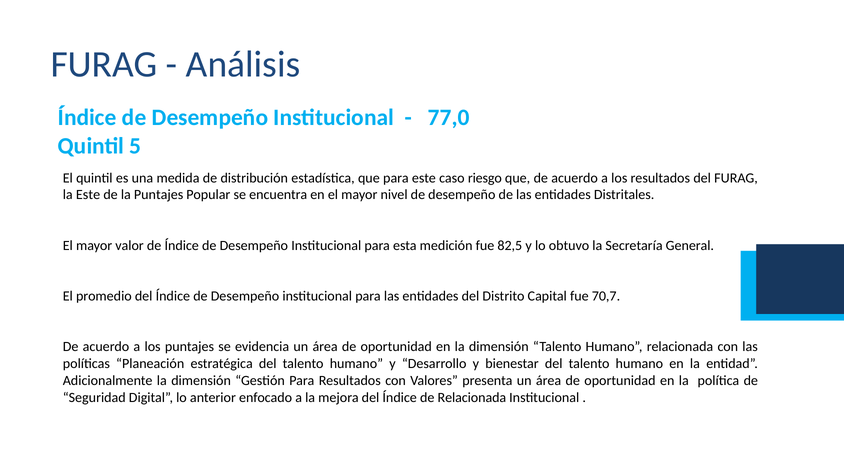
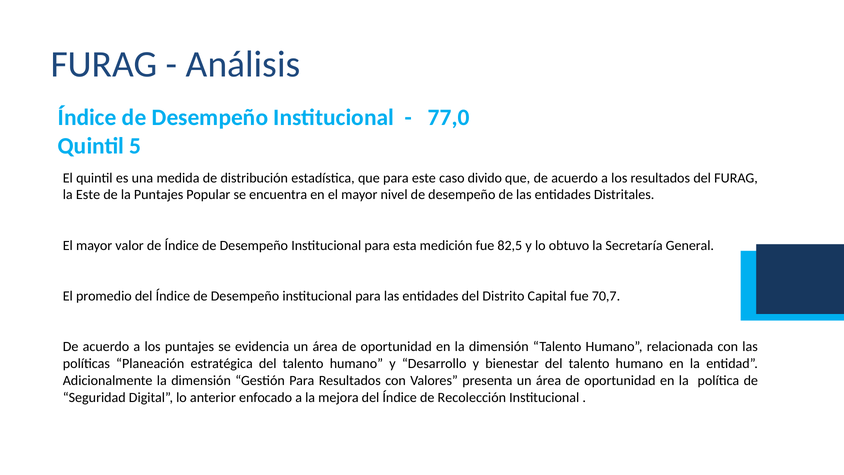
riesgo: riesgo -> divido (485, 178)
de Relacionada: Relacionada -> Recolección (472, 397)
